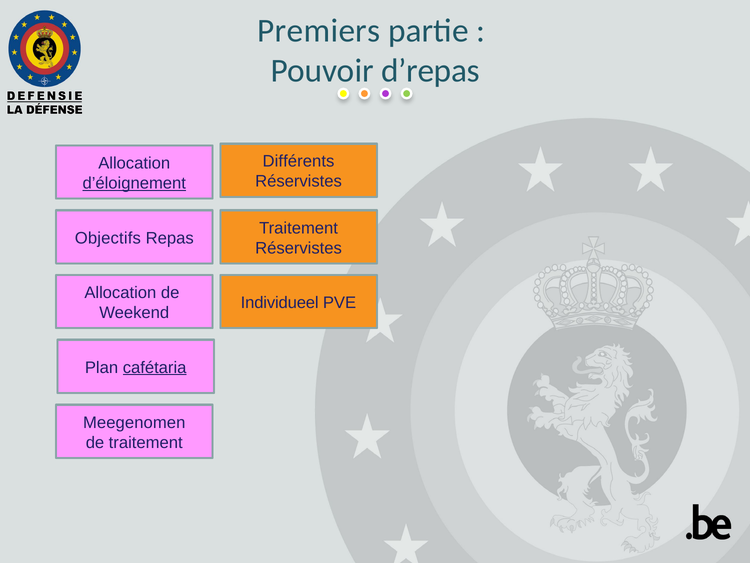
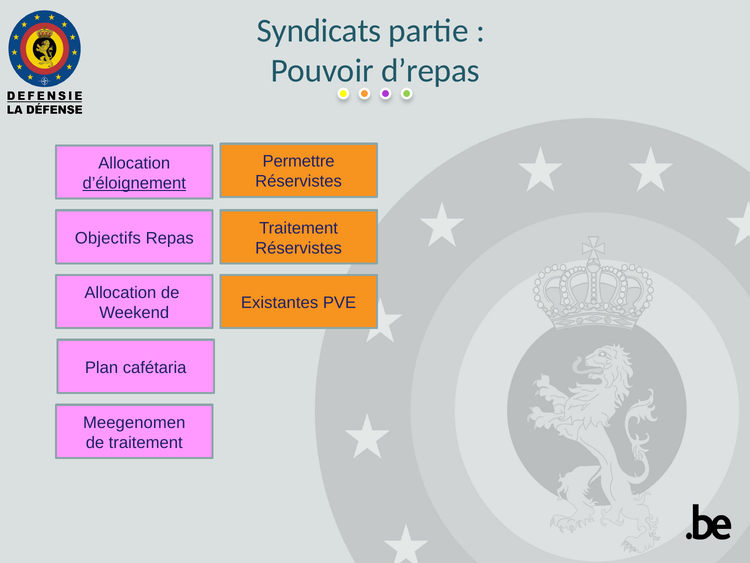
Premiers: Premiers -> Syndicats (319, 31)
Différents: Différents -> Permettre (299, 161)
Individueel: Individueel -> Existantes (280, 303)
cafétaria underline: present -> none (155, 367)
